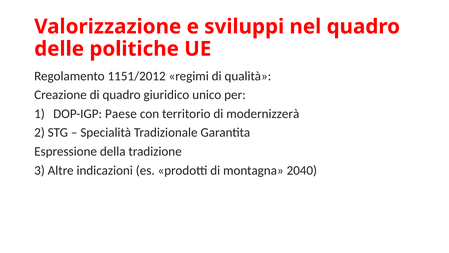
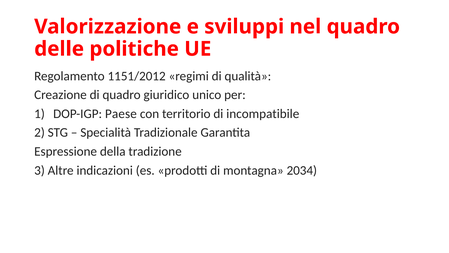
modernizzerà: modernizzerà -> incompatibile (263, 114)
2040: 2040 -> 2034 (302, 170)
